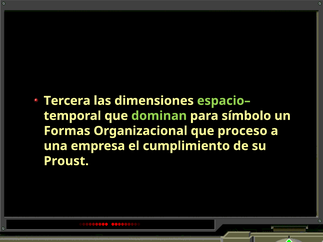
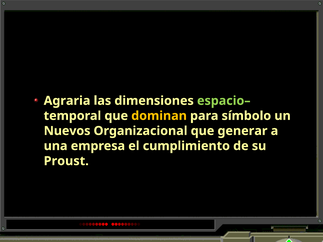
Tercera: Tercera -> Agraria (67, 101)
dominan colour: light green -> yellow (159, 116)
Formas: Formas -> Nuevos (67, 131)
proceso: proceso -> generar (242, 131)
